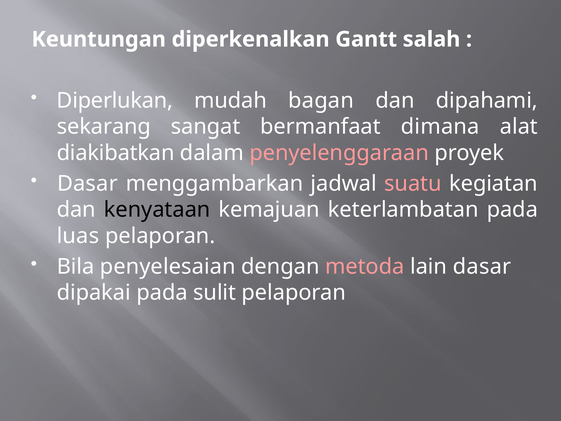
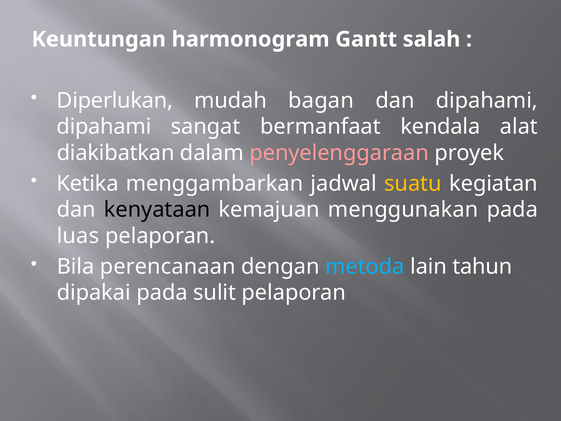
diperkenalkan: diperkenalkan -> harmonogram (251, 39)
sekarang: sekarang -> dipahami (104, 127)
dimana: dimana -> kendala (440, 127)
Dasar: Dasar -> Ketika (88, 183)
suatu colour: pink -> yellow (413, 183)
keterlambatan: keterlambatan -> menggunakan (403, 210)
penyelesaian: penyelesaian -> perencanaan (168, 266)
metoda colour: pink -> light blue (365, 266)
lain dasar: dasar -> tahun (482, 266)
